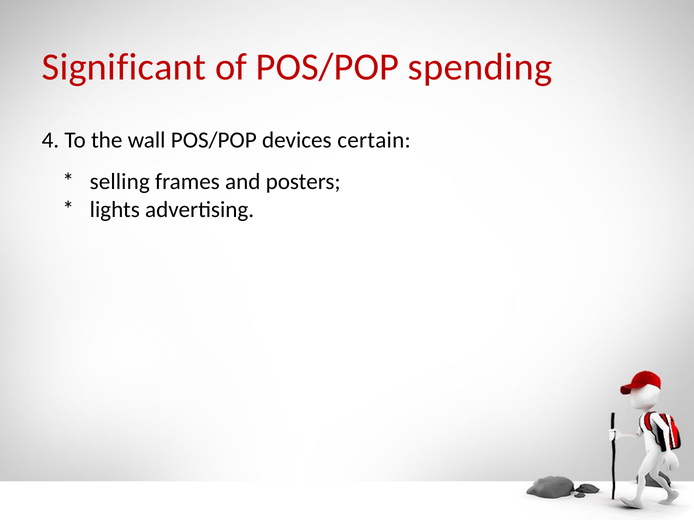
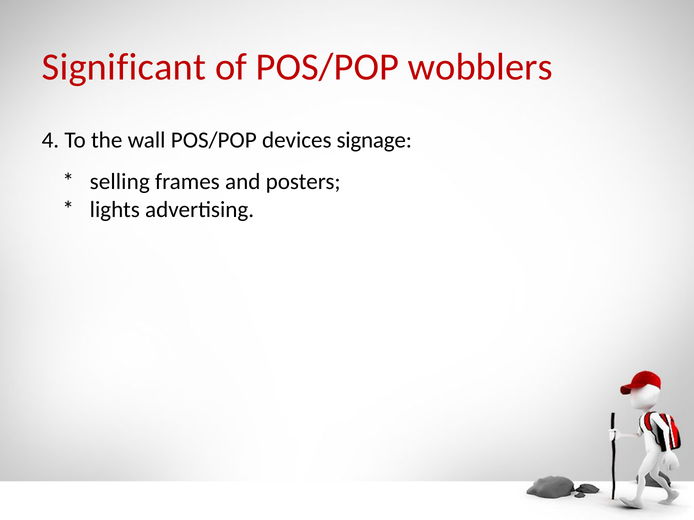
spending: spending -> wobblers (480, 67)
certain: certain -> signage (374, 140)
